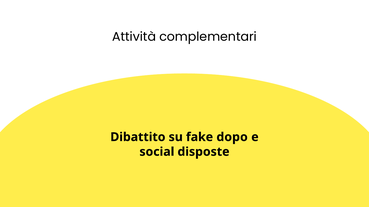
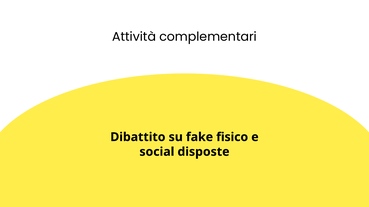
dopo: dopo -> fisico (232, 137)
